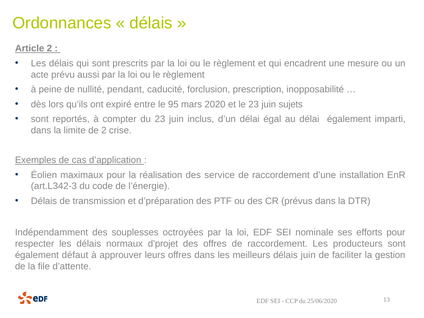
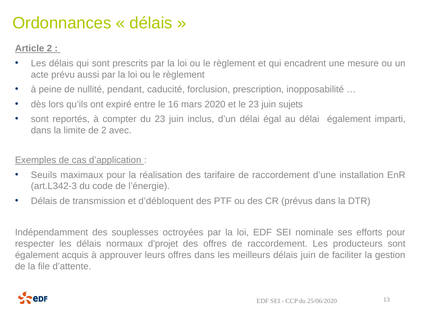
95: 95 -> 16 (173, 104)
crise: crise -> avec (120, 130)
Éolien: Éolien -> Seuils (44, 175)
service: service -> tarifaire (220, 175)
d’préparation: d’préparation -> d’débloquent (166, 201)
défaut: défaut -> acquis (75, 255)
